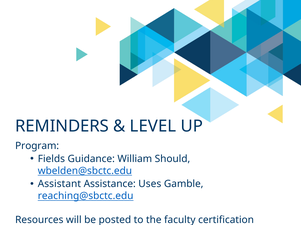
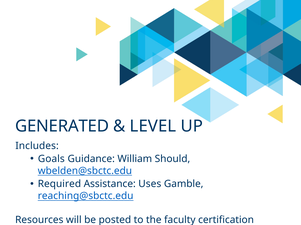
REMINDERS: REMINDERS -> GENERATED (62, 127)
Program: Program -> Includes (37, 146)
Fields: Fields -> Goals (51, 159)
Assistant: Assistant -> Required (59, 185)
